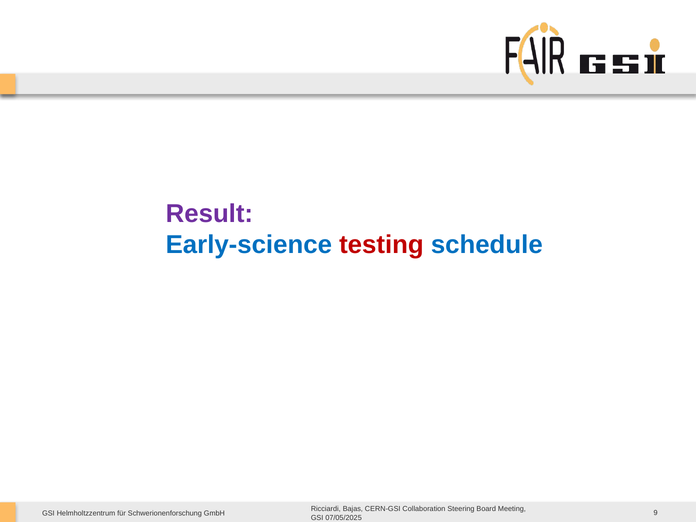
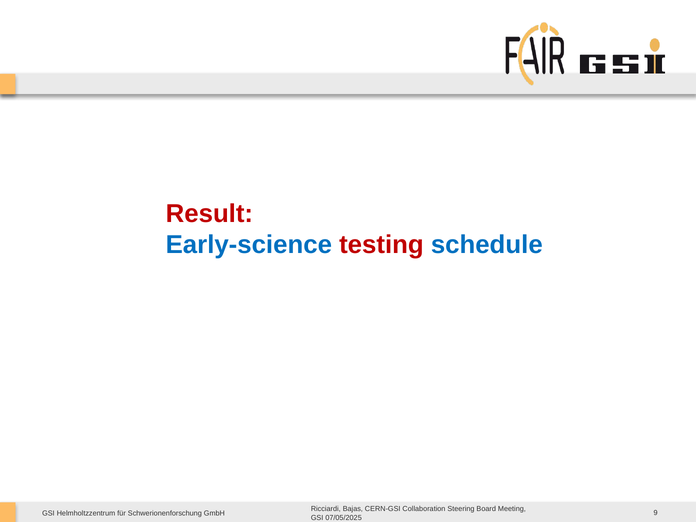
Result colour: purple -> red (209, 214)
